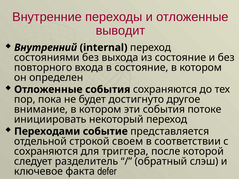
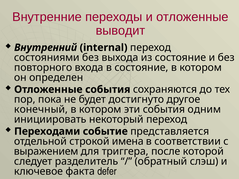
внимание: внимание -> конечный (41, 110)
потоке: потоке -> одним (204, 110)
своем: своем -> имена (128, 142)
сохраняются: сохраняются -> выражением (46, 152)
